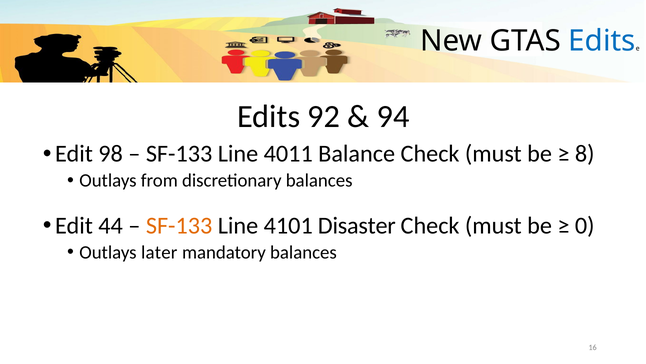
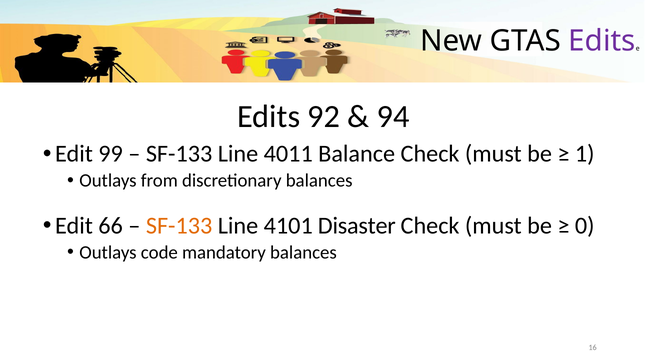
Edits colour: blue -> purple (602, 41)
98: 98 -> 99 (111, 154)
8: 8 -> 1 (585, 154)
44: 44 -> 66 (111, 225)
later: later -> code (159, 252)
